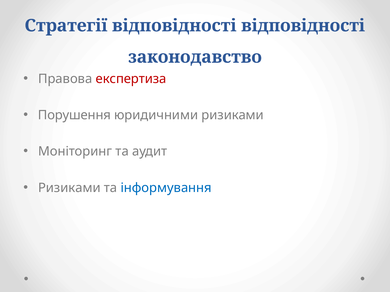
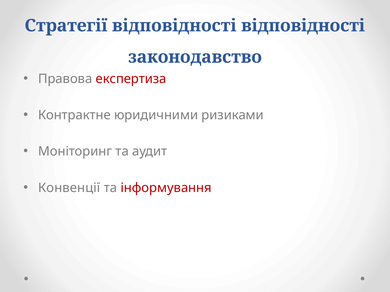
Порушення: Порушення -> Контрактне (74, 115)
Ризиками: Ризиками -> Конвенції (69, 188)
інформування colour: blue -> red (166, 188)
